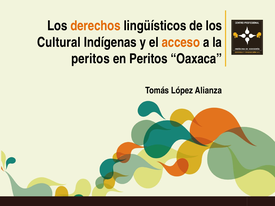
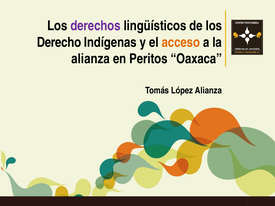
derechos colour: orange -> purple (95, 26)
Cultural: Cultural -> Derecho (59, 42)
peritos: peritos -> alianza (90, 59)
